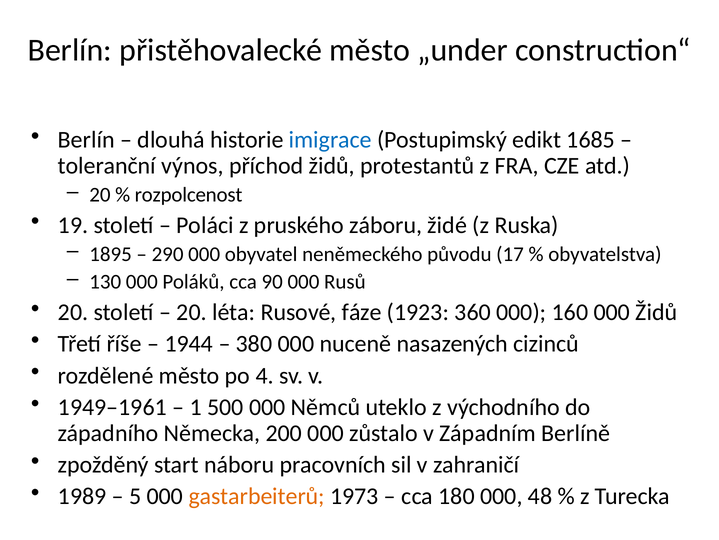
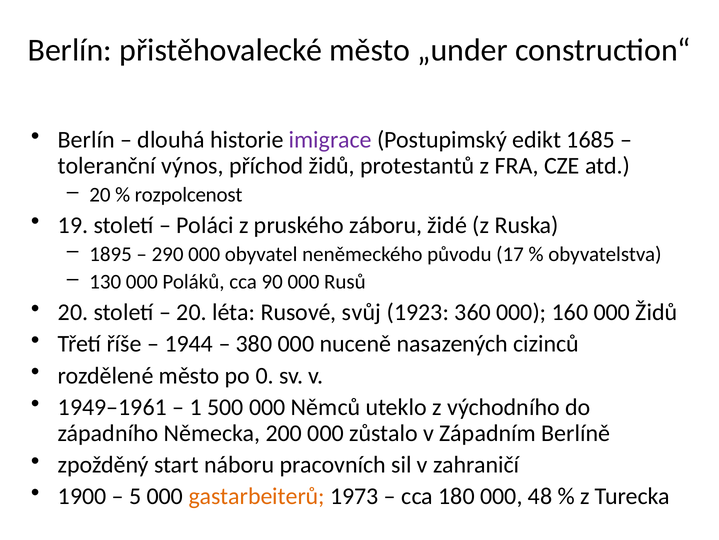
imigrace colour: blue -> purple (330, 140)
fáze: fáze -> svůj (362, 312)
4: 4 -> 0 (265, 375)
1989: 1989 -> 1900 (82, 496)
